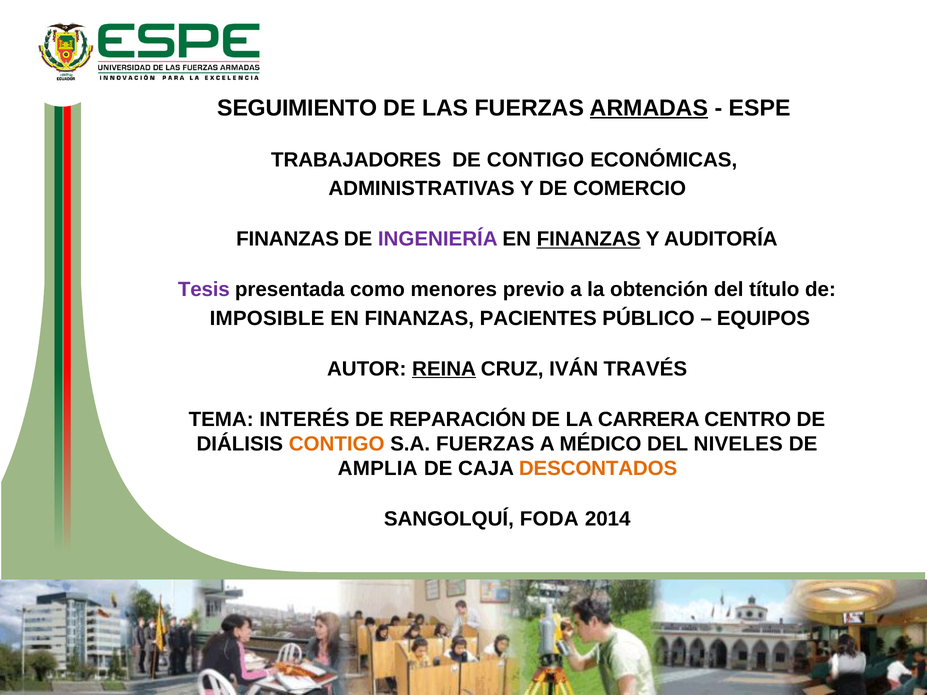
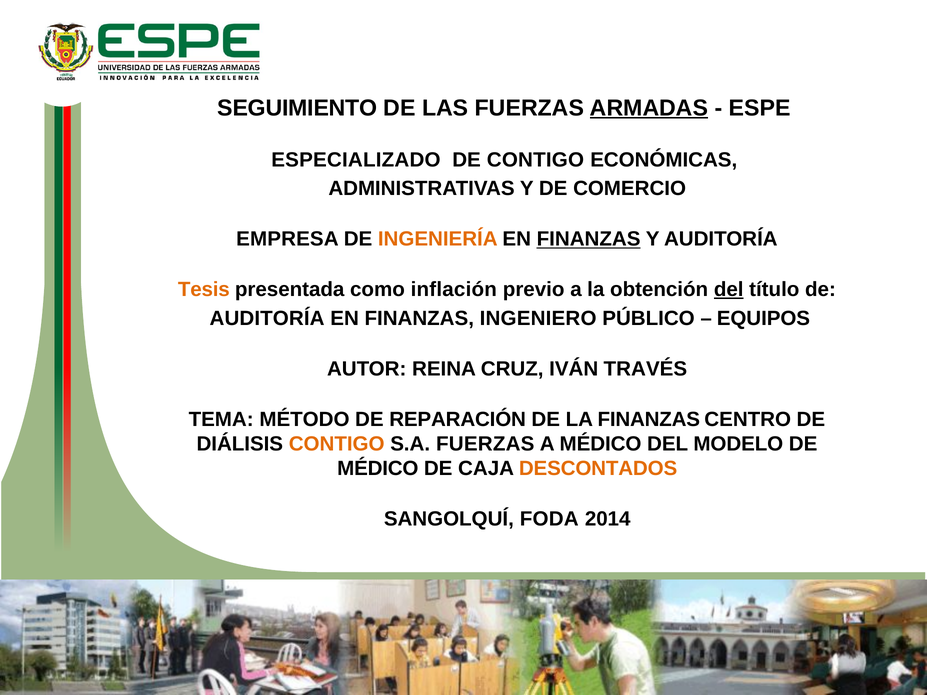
TRABAJADORES: TRABAJADORES -> ESPECIALIZADO (356, 160)
FINANZAS: FINANZAS -> EMPRESA (287, 239)
INGENIERÍA colour: purple -> orange (438, 239)
Tesis colour: purple -> orange (204, 290)
menores: menores -> inflación (454, 290)
del underline: none -> present (729, 290)
IMPOSIBLE: IMPOSIBLE -> AUDITORÍA (267, 318)
PACIENTES: PACIENTES -> INGENIERO (538, 318)
REINA underline: present -> none (444, 369)
INTERÉS: INTERÉS -> MÉTODO (304, 419)
LA CARRERA: CARRERA -> FINANZAS (649, 419)
NIVELES: NIVELES -> MODELO (738, 444)
AMPLIA: AMPLIA -> MÉDICO (378, 469)
